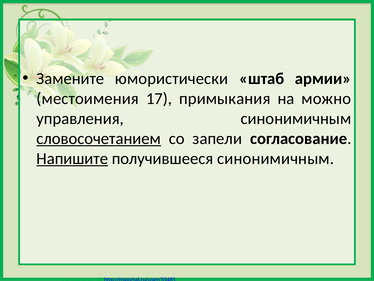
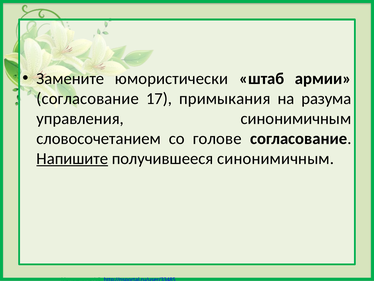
местоимения: местоимения -> согласование (88, 98)
можно: можно -> разума (326, 98)
словосочетанием underline: present -> none (99, 138)
запели: запели -> голове (217, 138)
